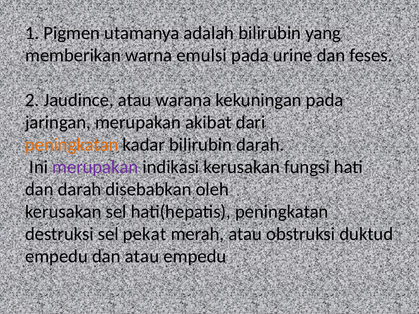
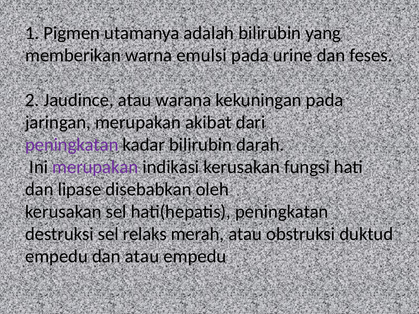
peningkatan colour: orange -> purple (72, 145)
dan darah: darah -> lipase (80, 190)
pekat: pekat -> relaks (145, 234)
